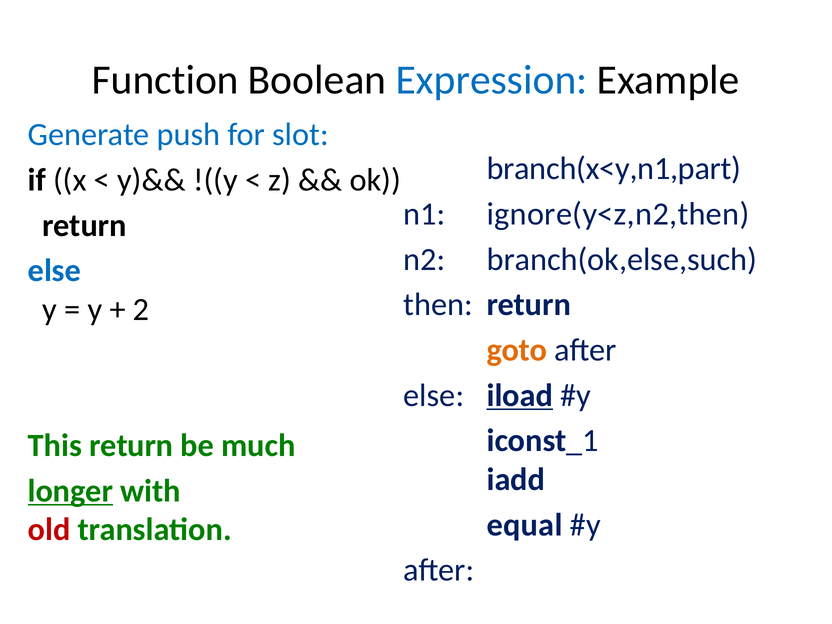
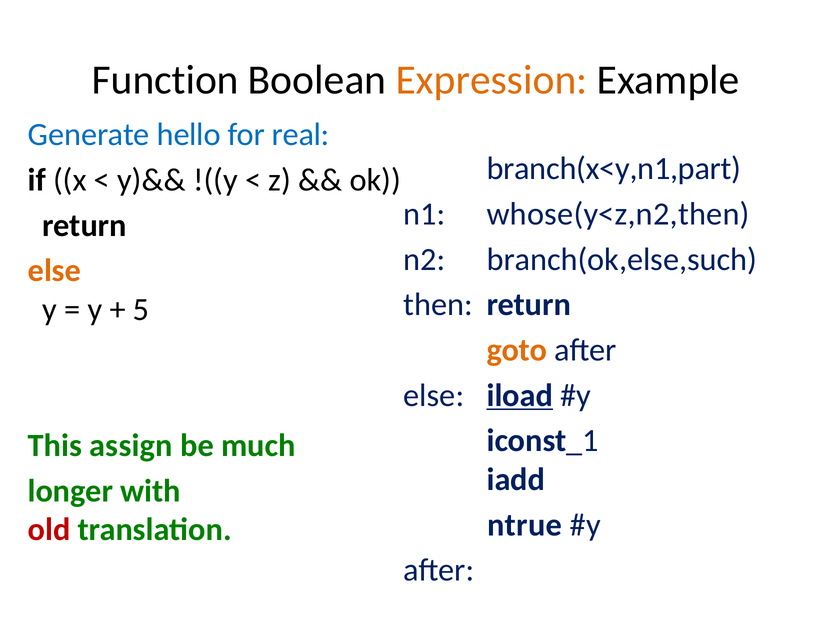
Expression colour: blue -> orange (492, 80)
push: push -> hello (189, 135)
slot: slot -> real (301, 135)
ignore(y<z,n2,then: ignore(y<z,n2,then -> whose(y<z,n2,then (618, 214)
else colour: blue -> orange (54, 271)
2: 2 -> 5 (141, 310)
This return: return -> assign (131, 446)
longer underline: present -> none (70, 491)
equal: equal -> ntrue (525, 525)
